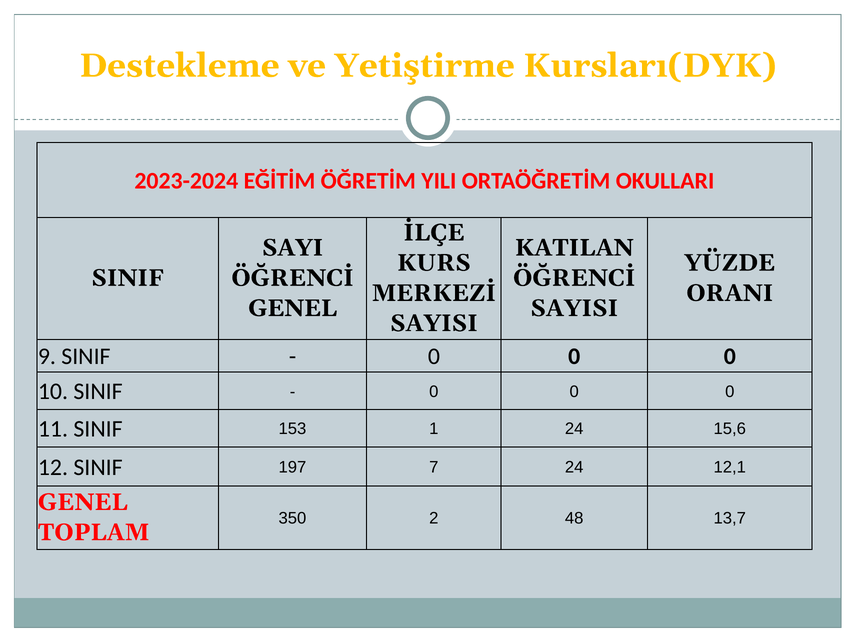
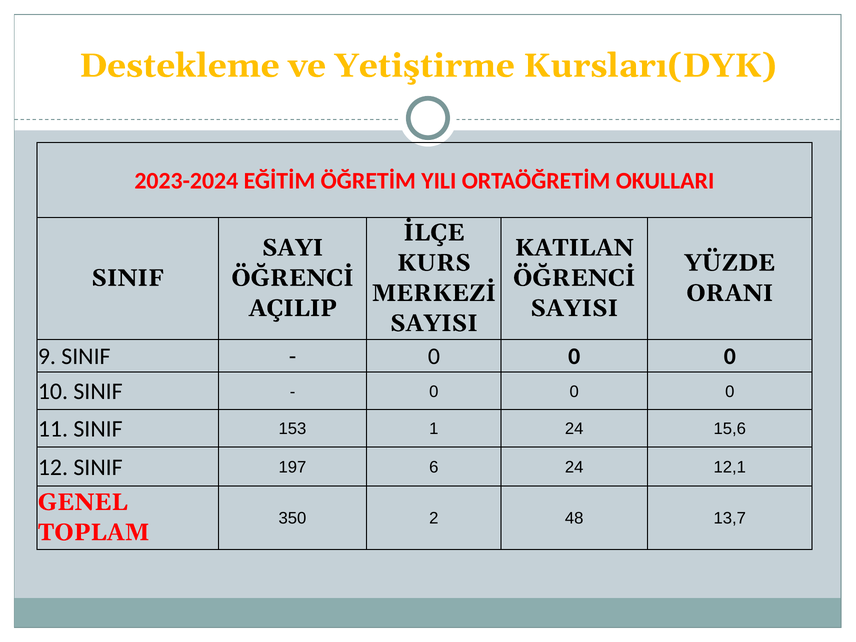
GENEL: GENEL -> AÇILIP (293, 308)
7: 7 -> 6 (434, 467)
